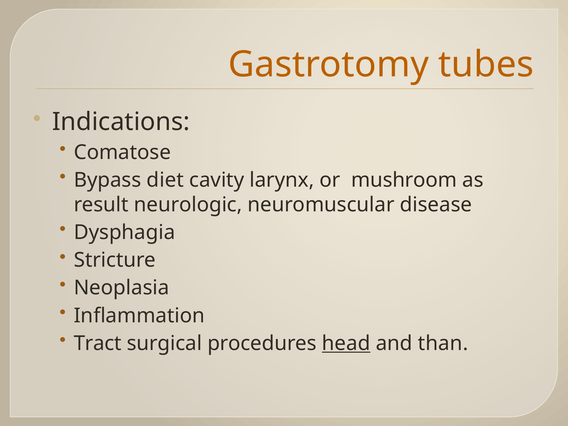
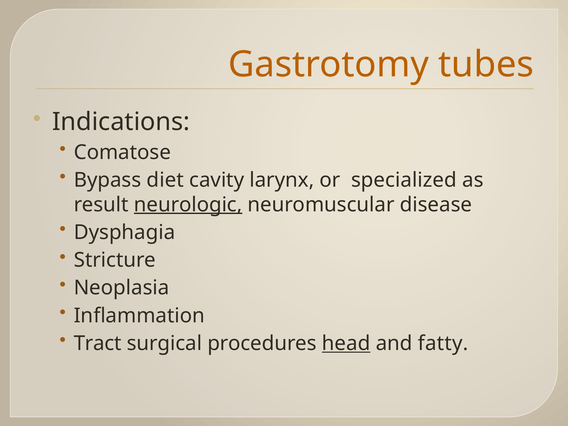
mushroom: mushroom -> specialized (404, 180)
neurologic underline: none -> present (188, 205)
than: than -> fatty (443, 343)
